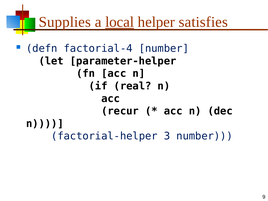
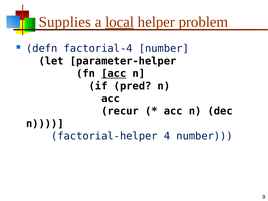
satisfies: satisfies -> problem (203, 22)
acc underline: none -> present (114, 74)
real: real -> pred (133, 86)
3: 3 -> 4 (167, 136)
